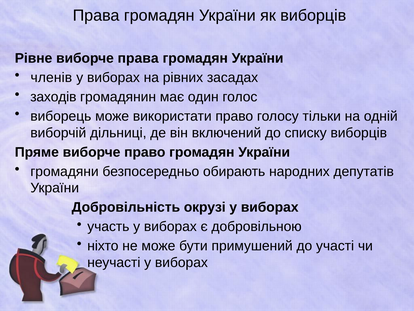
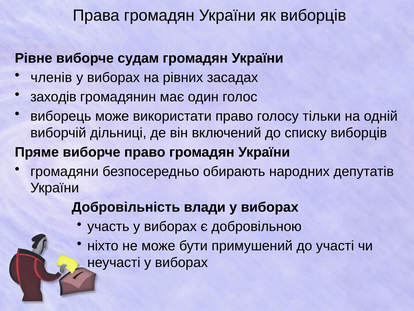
виборче права: права -> судам (138, 58)
окрузі: окрузі -> влади (205, 207)
